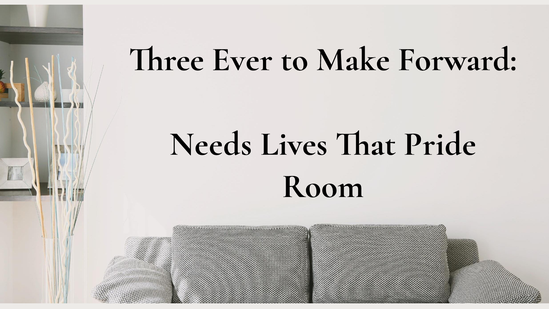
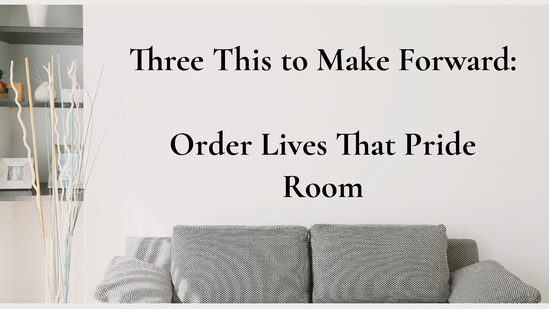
Ever: Ever -> This (242, 59)
Needs: Needs -> Order (211, 144)
